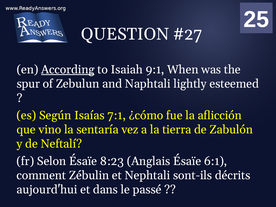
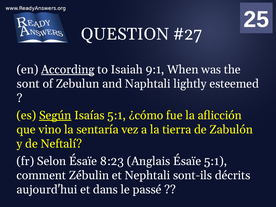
spur: spur -> sont (28, 84)
Según underline: none -> present (55, 115)
Isaías 7:1: 7:1 -> 5:1 (117, 115)
Ésaïe 6:1: 6:1 -> 5:1 (216, 161)
